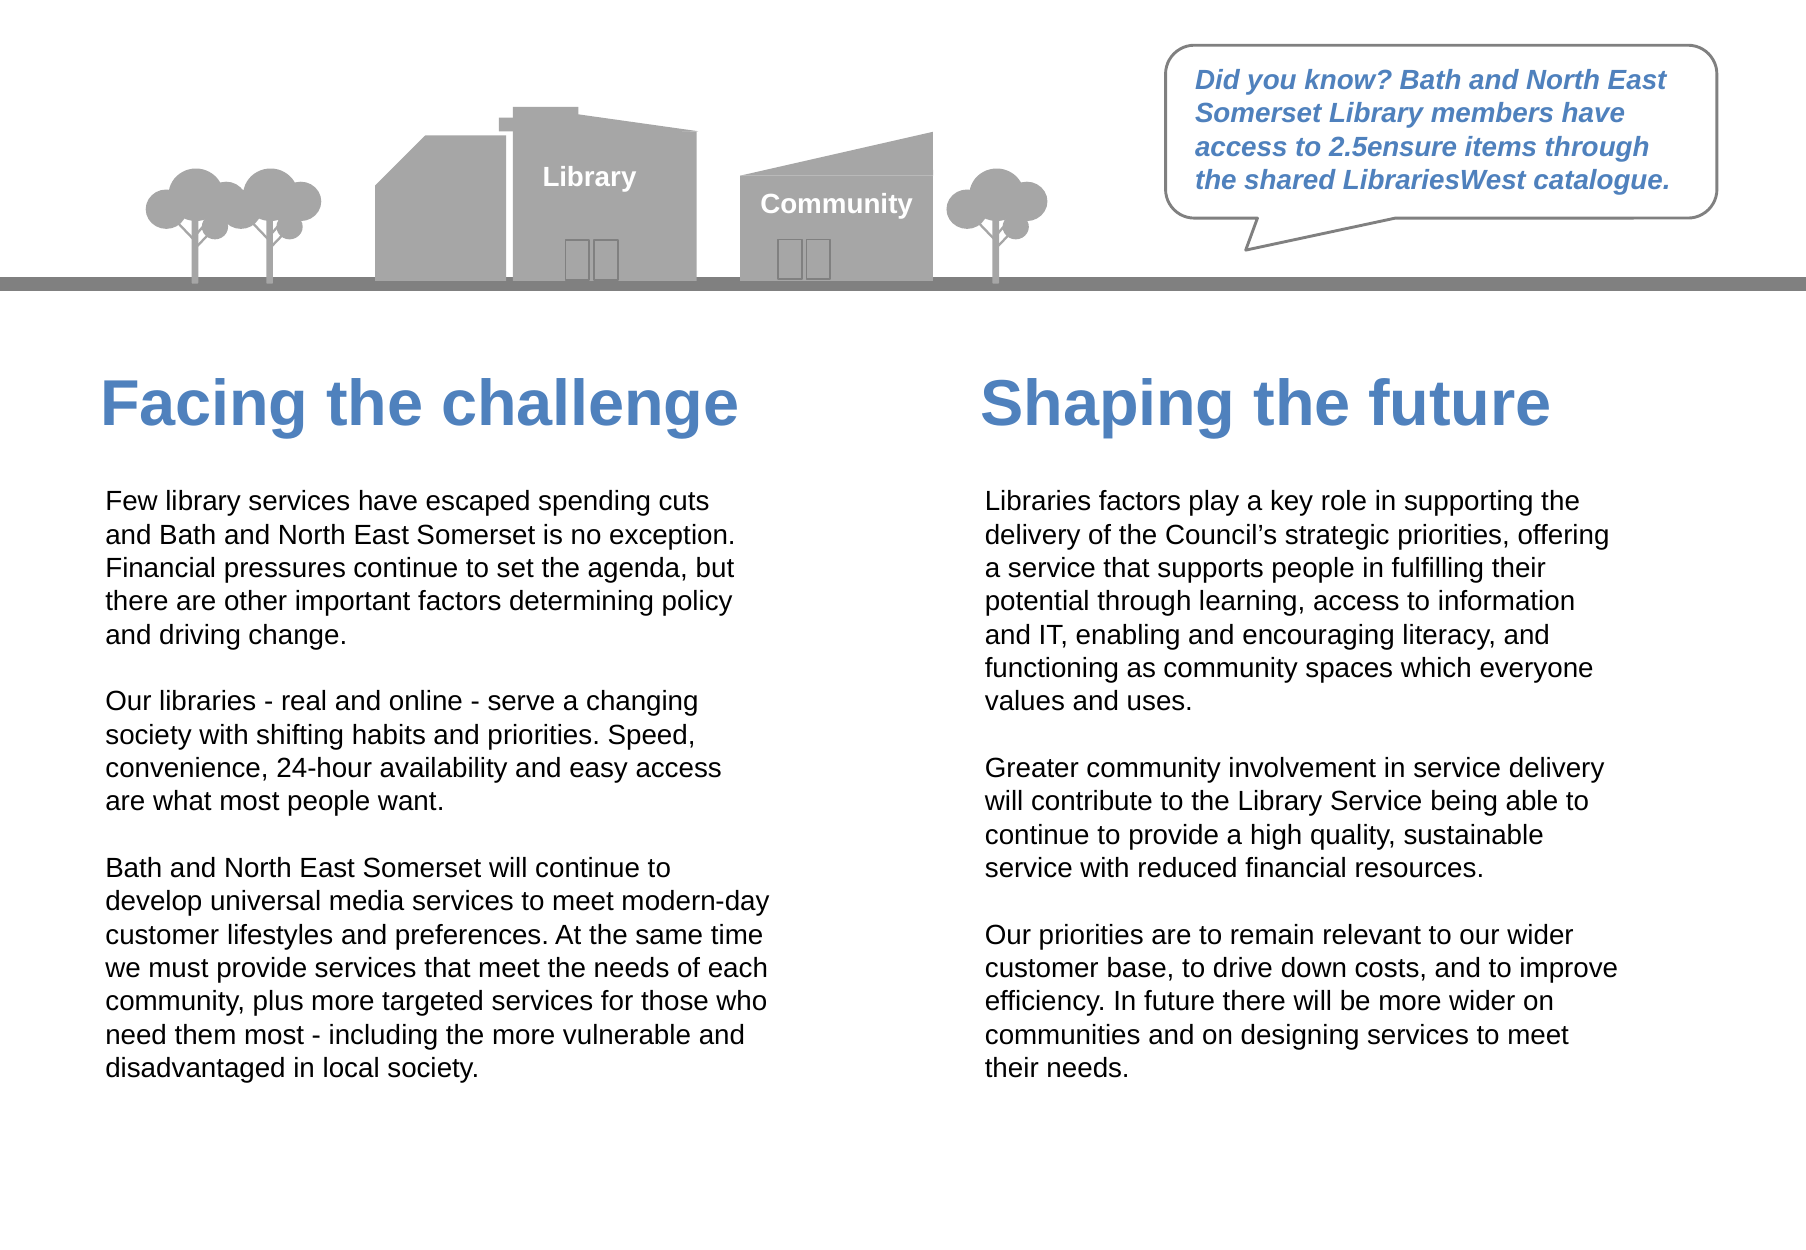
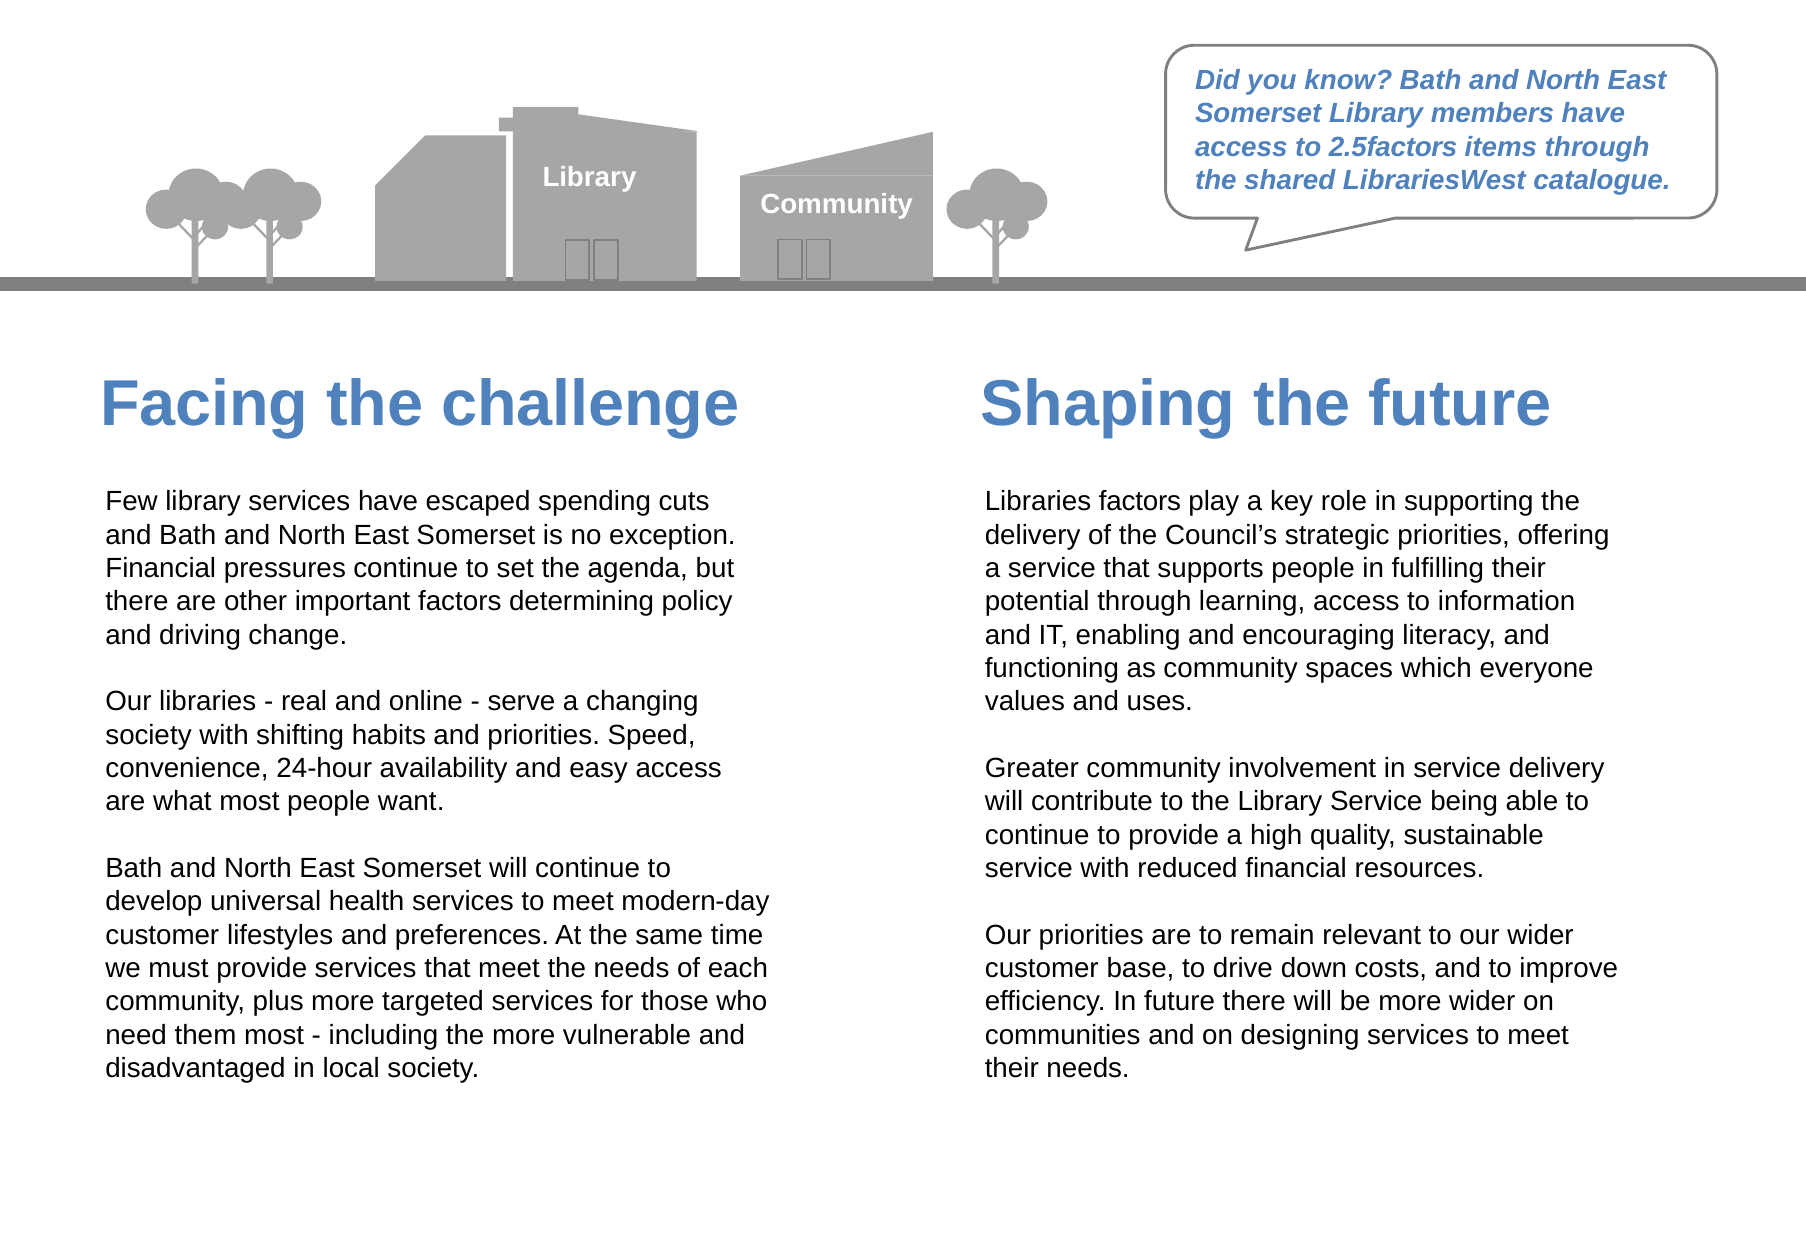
2.5ensure: 2.5ensure -> 2.5factors (1393, 147)
media: media -> health (367, 902)
